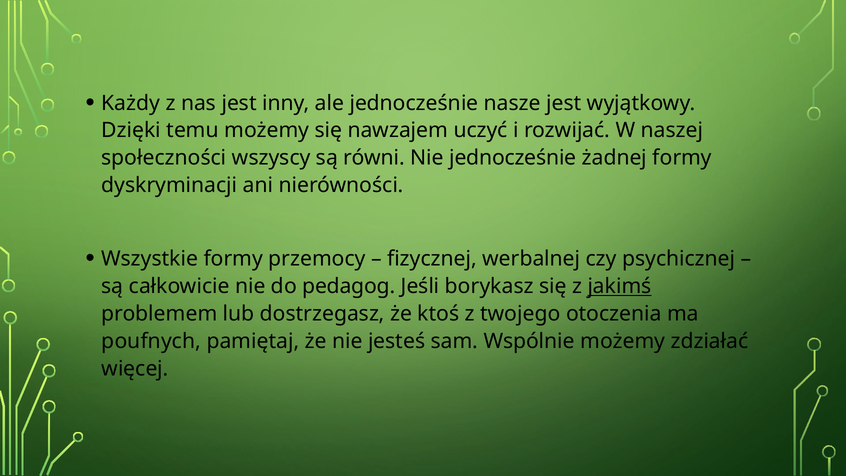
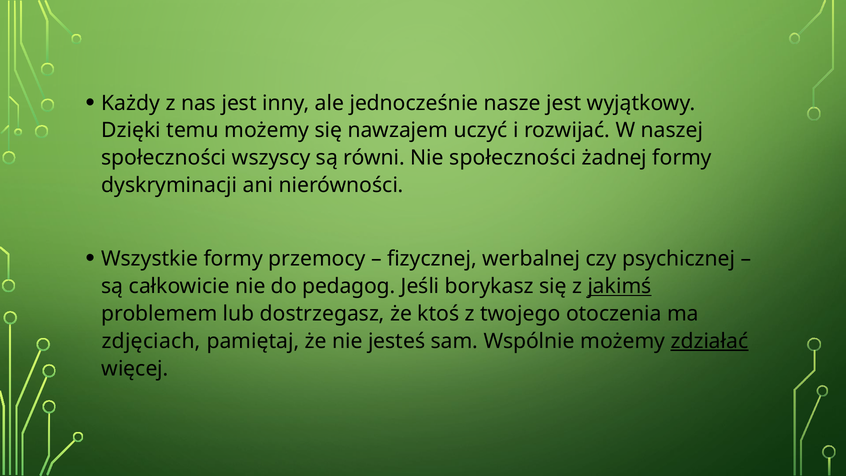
Nie jednocześnie: jednocześnie -> społeczności (513, 158)
poufnych: poufnych -> zdjęciach (151, 341)
zdziałać underline: none -> present (709, 341)
